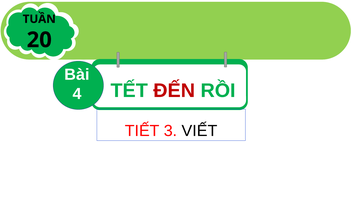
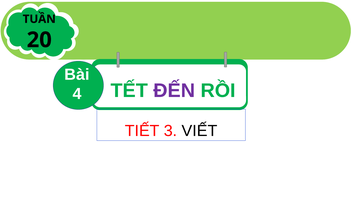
ĐẾN colour: red -> purple (174, 91)
